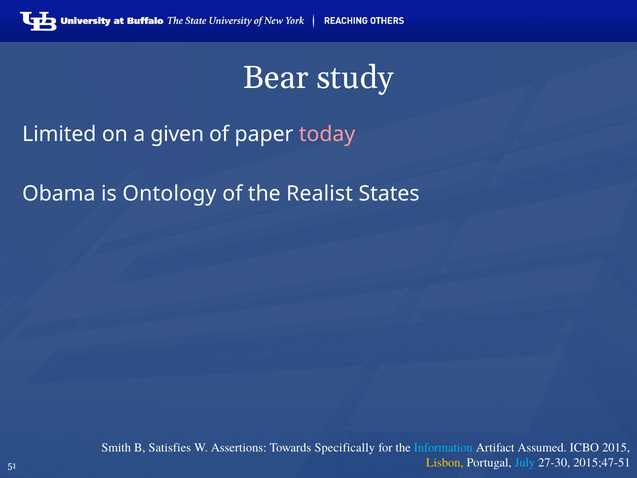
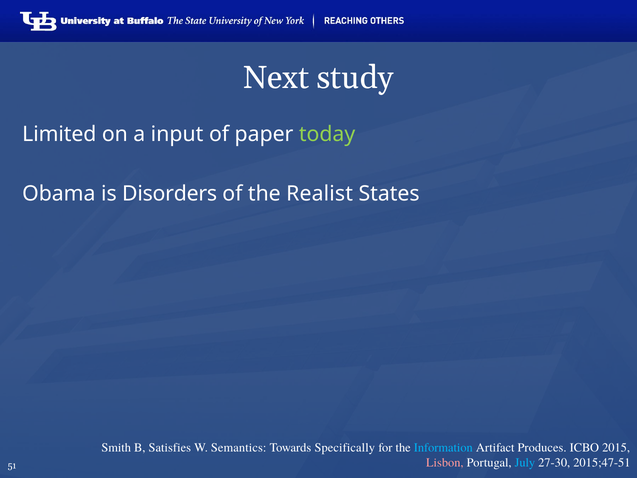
Bear: Bear -> Next (276, 78)
given: given -> input (177, 134)
today colour: pink -> light green (327, 134)
Ontology: Ontology -> Disorders (170, 194)
Assertions: Assertions -> Semantics (239, 447)
Assumed: Assumed -> Produces (542, 447)
Lisbon colour: yellow -> pink (445, 462)
